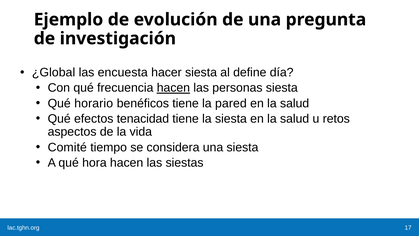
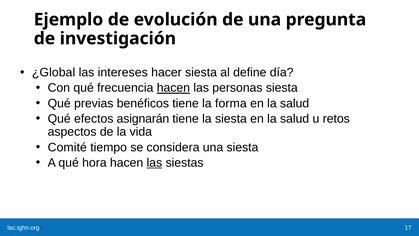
encuesta: encuesta -> intereses (123, 72)
horario: horario -> previas (94, 103)
pared: pared -> forma (231, 103)
tenacidad: tenacidad -> asignarán (143, 119)
las underline: none -> present (154, 163)
